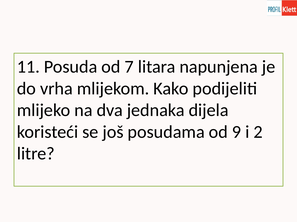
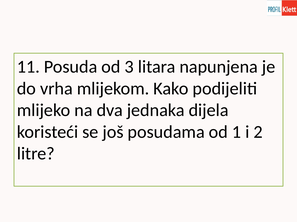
7: 7 -> 3 (129, 67)
9: 9 -> 1 (237, 132)
